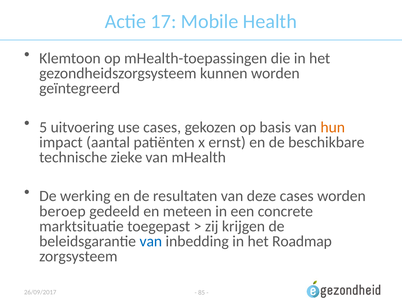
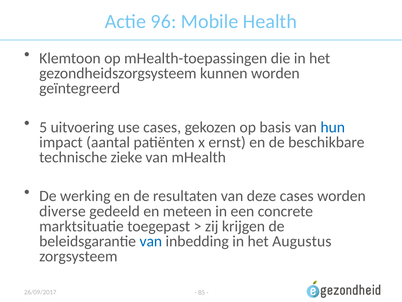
17: 17 -> 96 (164, 21)
hun colour: orange -> blue (333, 127)
beroep: beroep -> diverse (62, 211)
Roadmap: Roadmap -> Augustus (302, 241)
